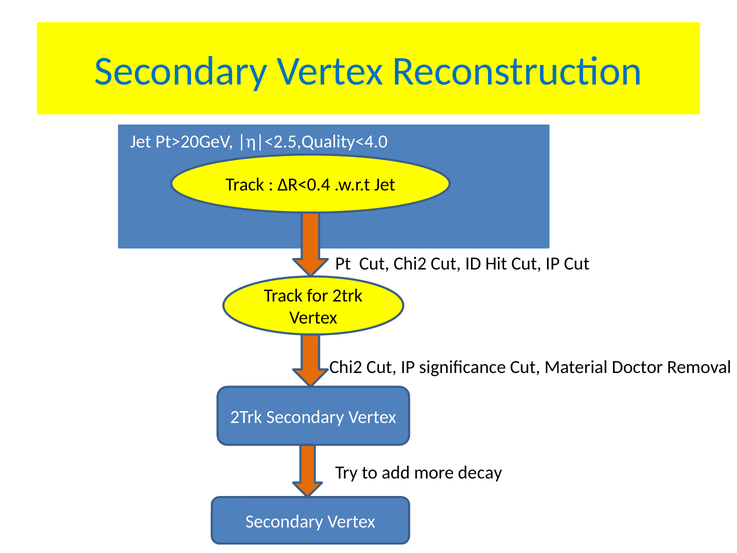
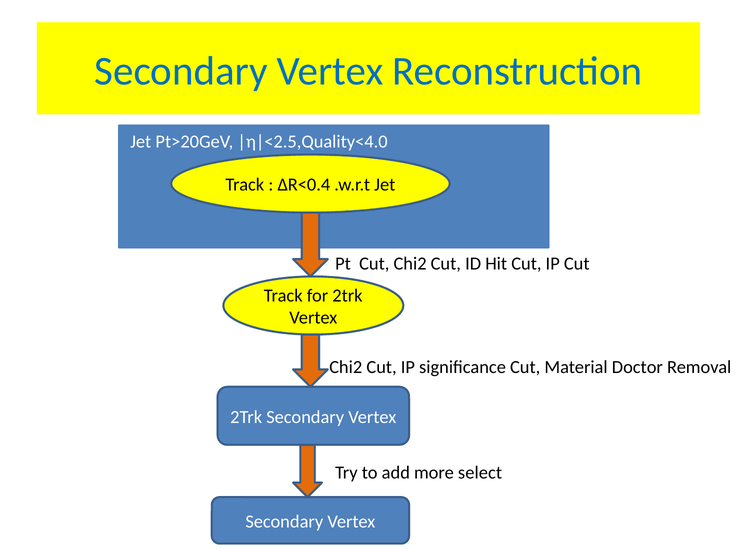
decay: decay -> select (480, 472)
